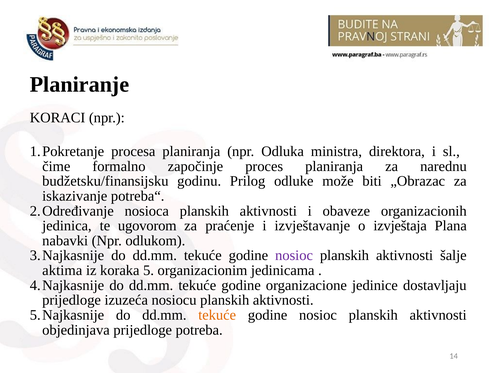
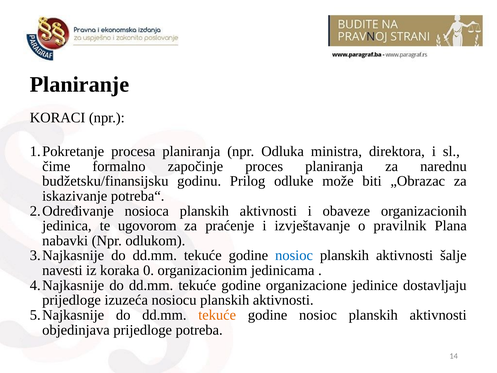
izvještaja: izvještaja -> pravilnik (400, 226)
nosioc colour: purple -> blue (294, 255)
aktima: aktima -> navesti (62, 270)
5: 5 -> 0 (149, 270)
